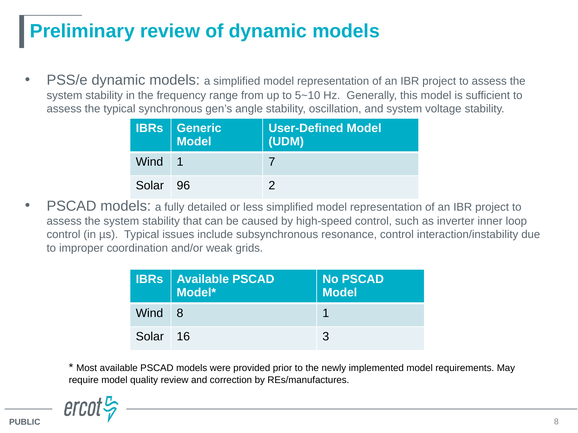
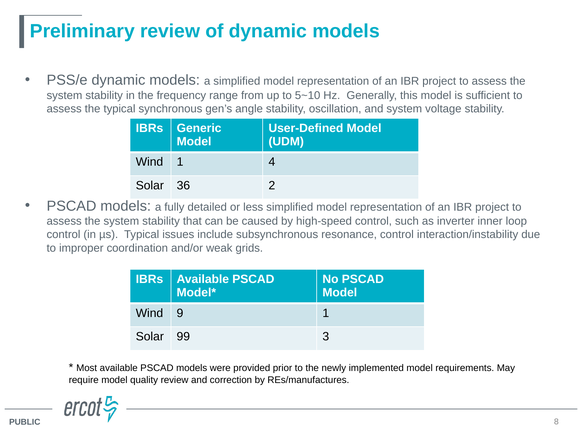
7: 7 -> 4 (272, 162)
96: 96 -> 36 (183, 186)
Wind 8: 8 -> 9 (180, 314)
16: 16 -> 99 (183, 337)
